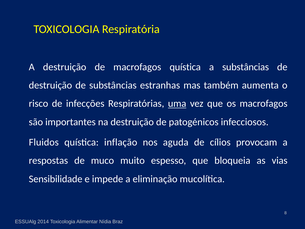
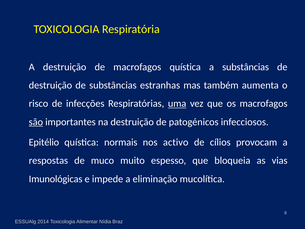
são underline: none -> present (36, 122)
Fluidos: Fluidos -> Epitélio (44, 142)
inflação: inflação -> normais (121, 142)
aguda: aguda -> activo (176, 142)
Sensibilidade: Sensibilidade -> Imunológicas (56, 179)
